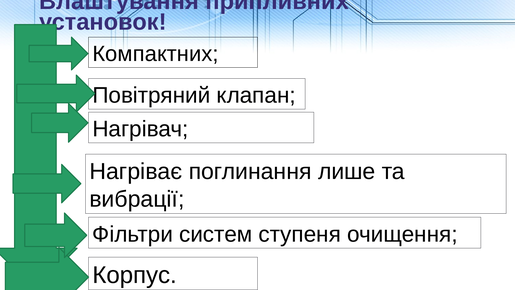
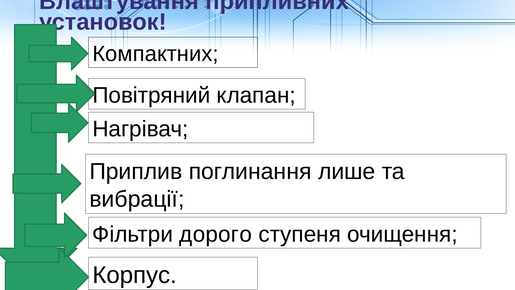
Нагріває: Нагріває -> Приплив (136, 171)
систем: систем -> дорого (216, 234)
